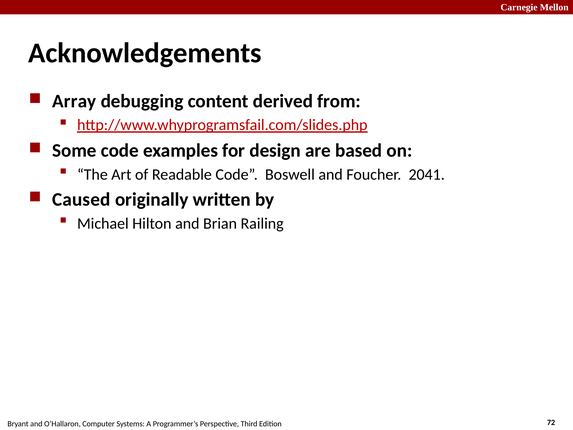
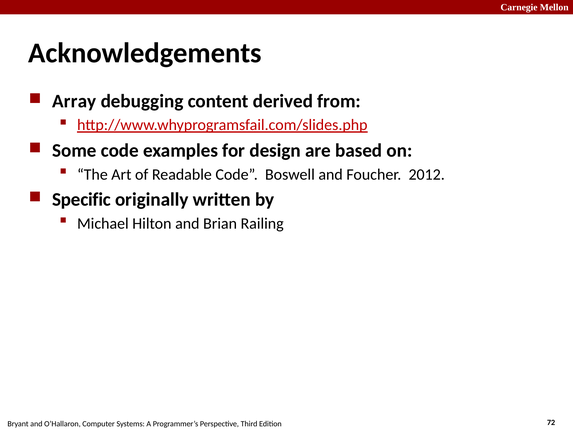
2041: 2041 -> 2012 (427, 174)
Caused: Caused -> Specific (82, 199)
